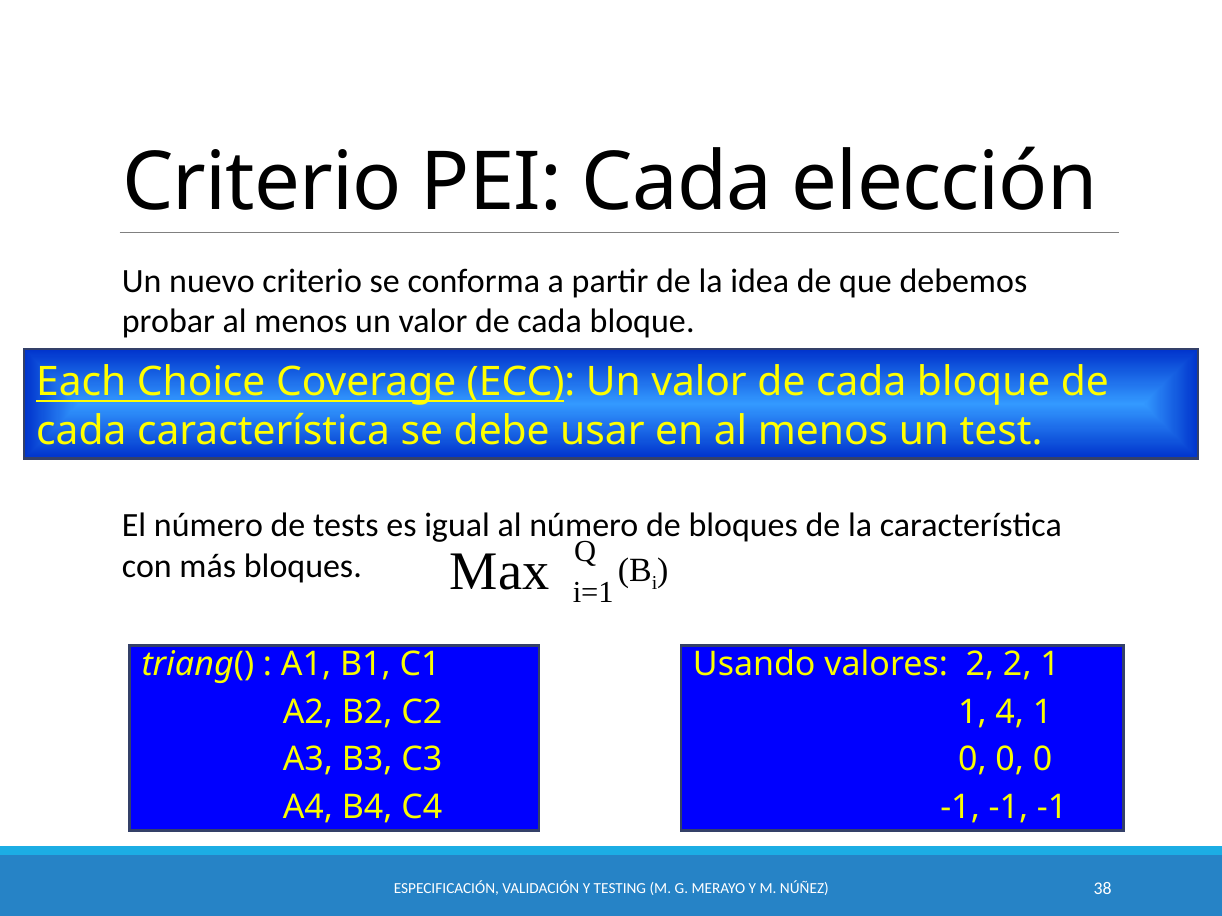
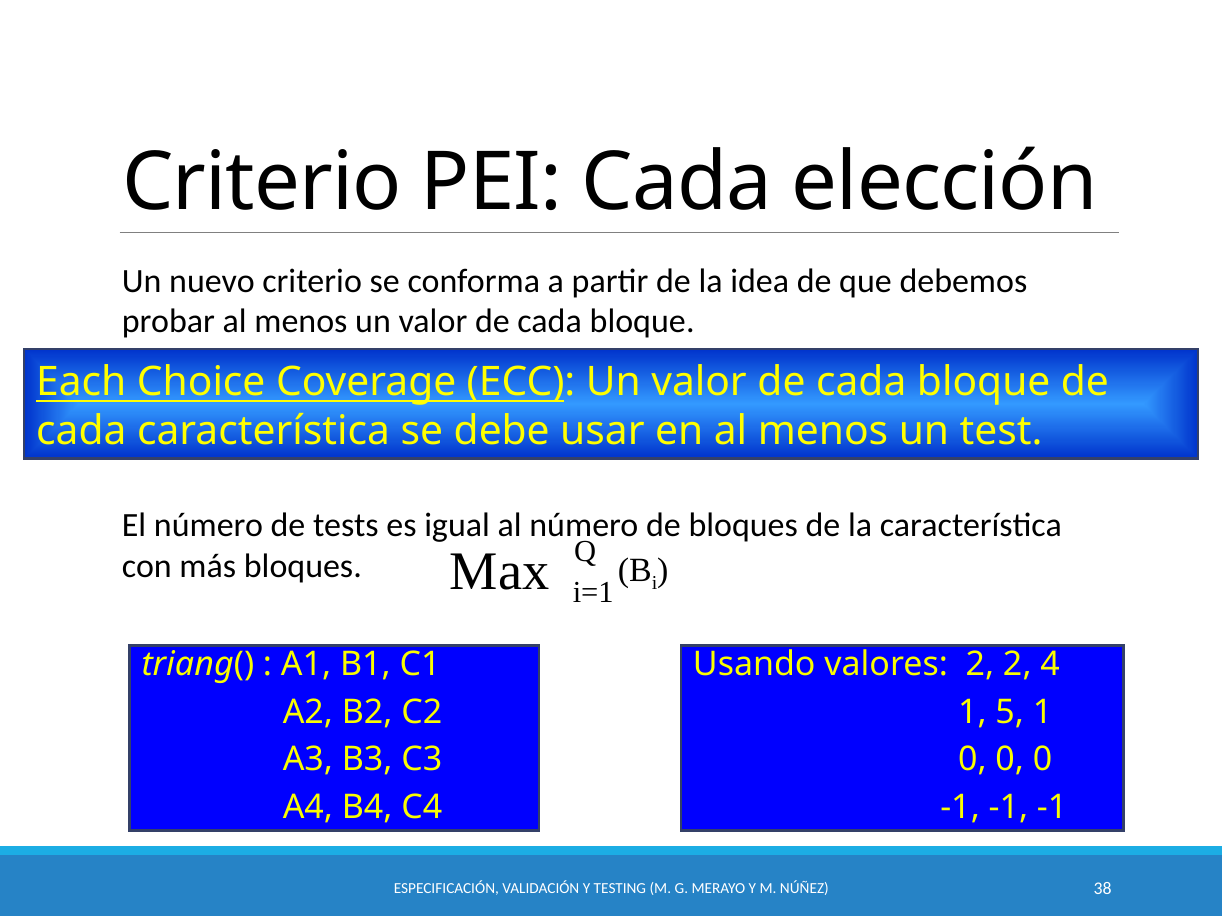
2 1: 1 -> 4 (1050, 665)
4: 4 -> 5 (1010, 713)
